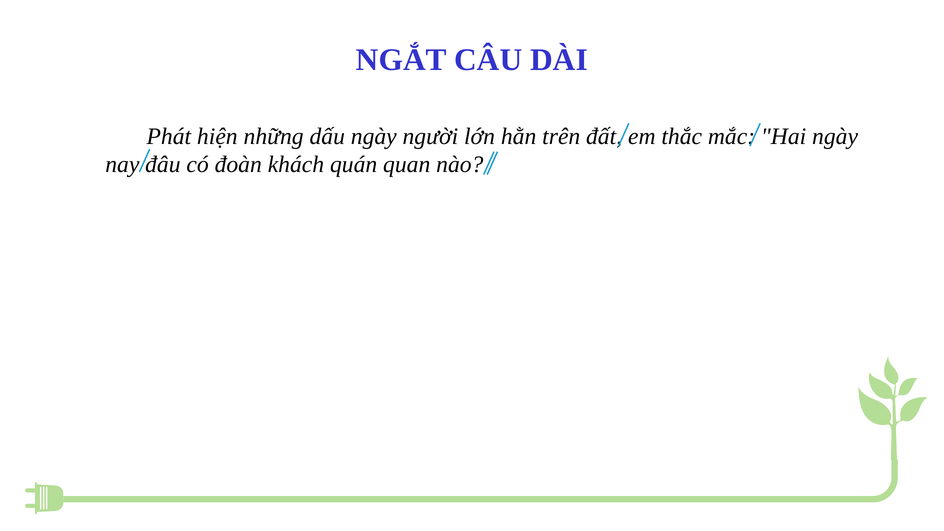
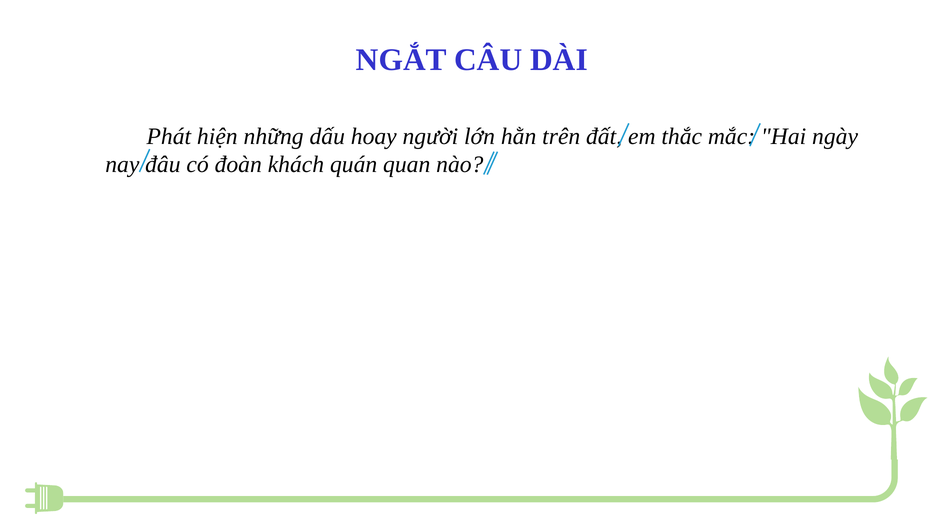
dấu ngày: ngày -> hoay (374, 136)
